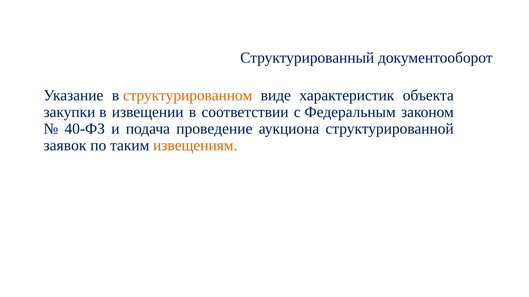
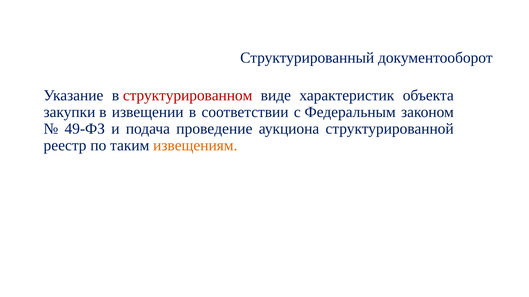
структурированном colour: orange -> red (188, 96)
40-ФЗ: 40-ФЗ -> 49-ФЗ (85, 129)
заявок: заявок -> реестр (65, 146)
